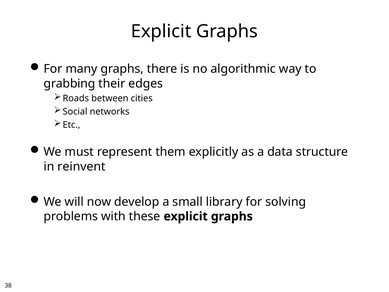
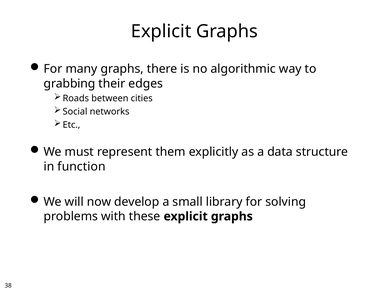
reinvent: reinvent -> function (82, 166)
